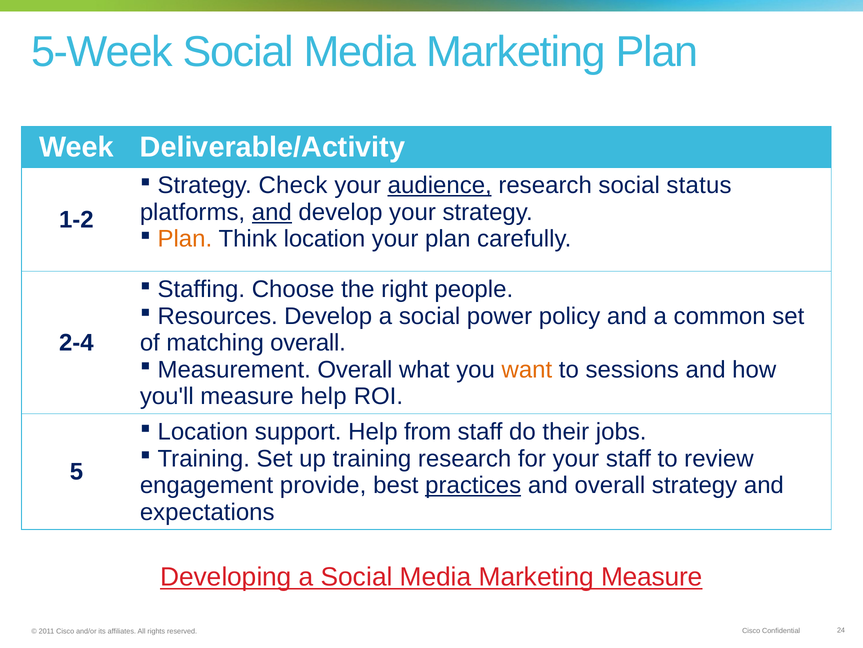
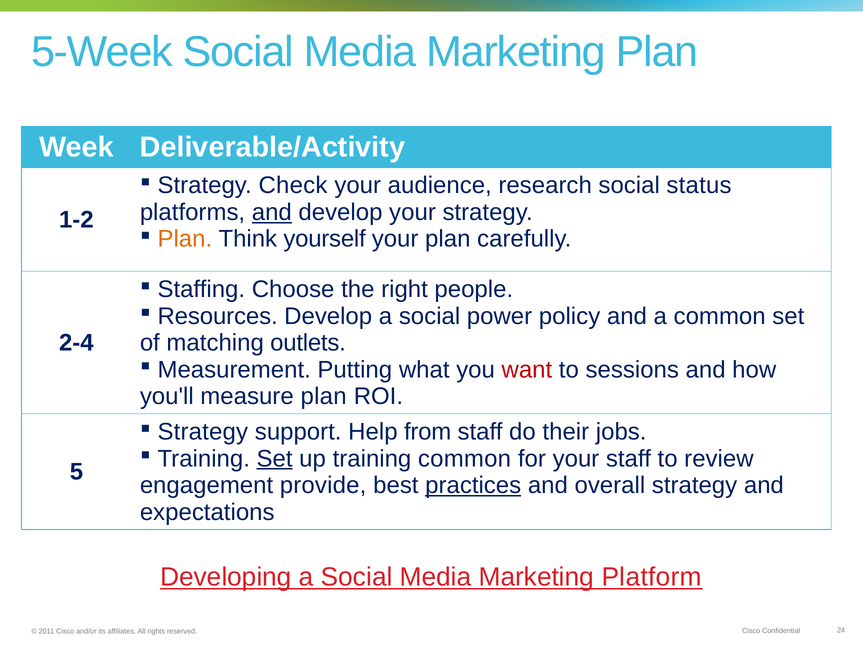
audience underline: present -> none (440, 185)
Think location: location -> yourself (325, 239)
matching overall: overall -> outlets (308, 342)
Measurement Overall: Overall -> Putting (355, 369)
want colour: orange -> red (527, 369)
measure help: help -> plan (324, 396)
Location: Location -> Strategy (203, 431)
Set underline: none -> present (275, 458)
training research: research -> common (465, 458)
Marketing Measure: Measure -> Platform (652, 576)
